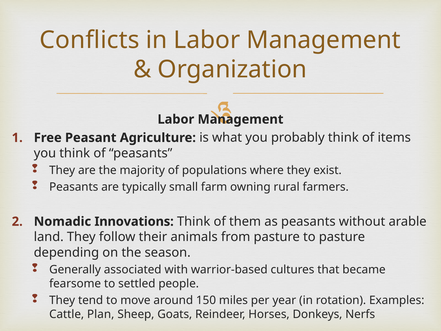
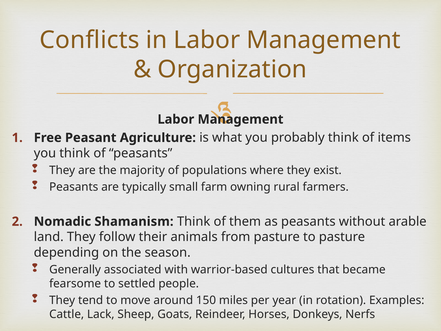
Innovations: Innovations -> Shamanism (134, 221)
Plan: Plan -> Lack (101, 314)
